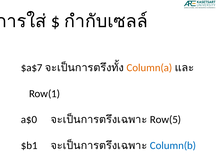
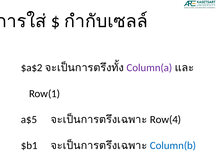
$a$7: $a$7 -> $a$2 (32, 68)
Column(a colour: orange -> purple (149, 68)
a$0: a$0 -> a$5 (29, 120)
Row(5: Row(5 -> Row(4 (166, 120)
